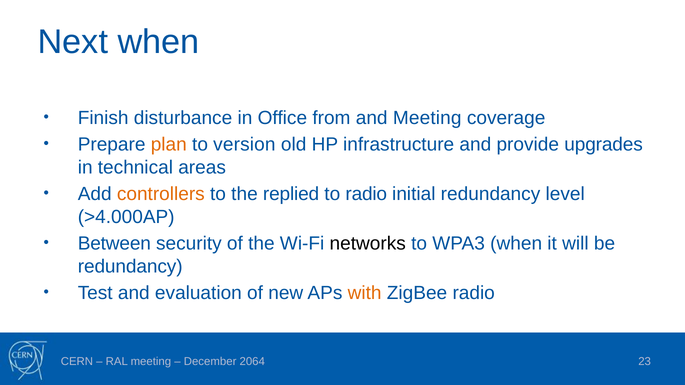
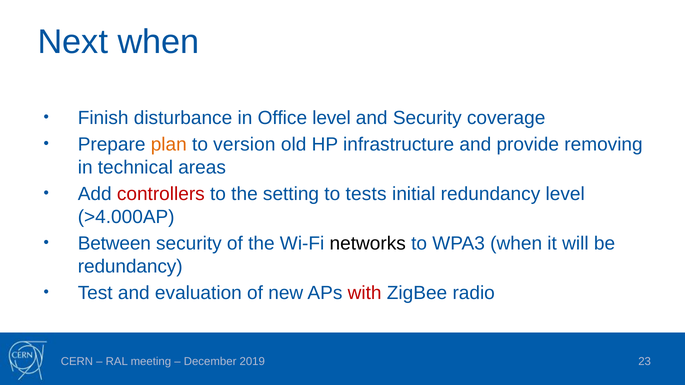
Office from: from -> level (332, 118)
and Meeting: Meeting -> Security (427, 118)
upgrades: upgrades -> removing (604, 144)
controllers colour: orange -> red (161, 194)
replied: replied -> setting (291, 194)
to radio: radio -> tests (366, 194)
with colour: orange -> red (365, 293)
2064: 2064 -> 2019 (252, 362)
